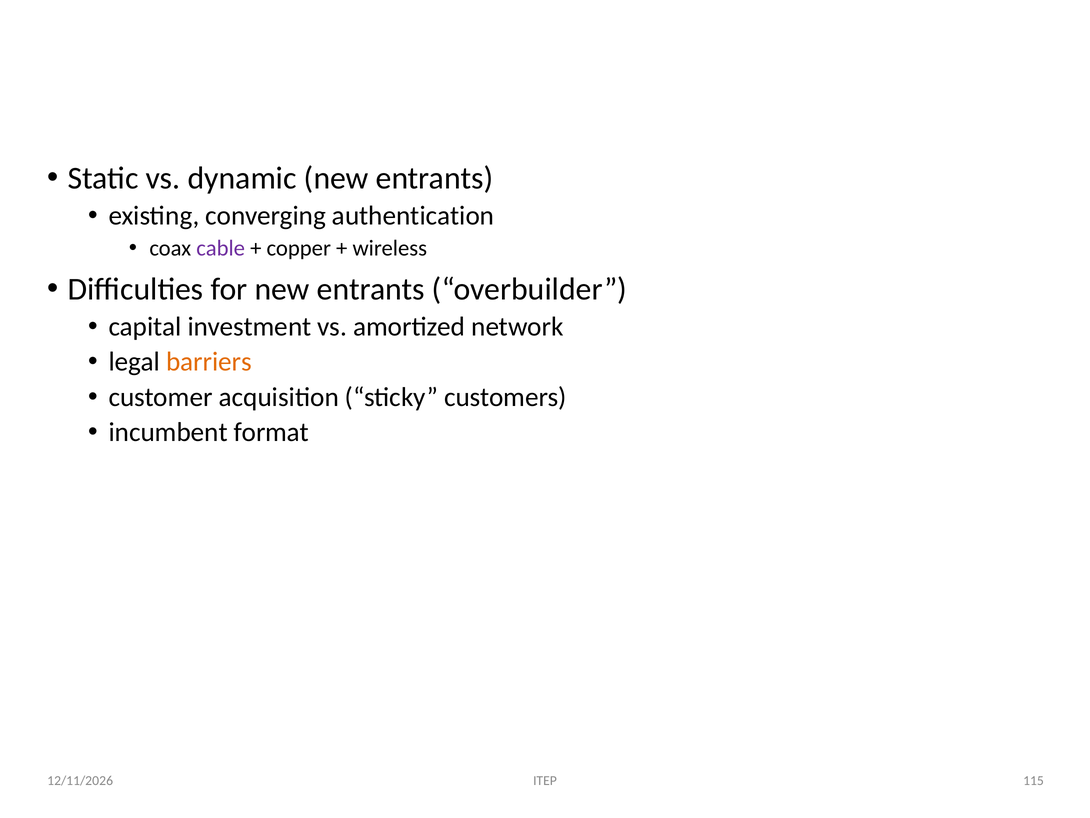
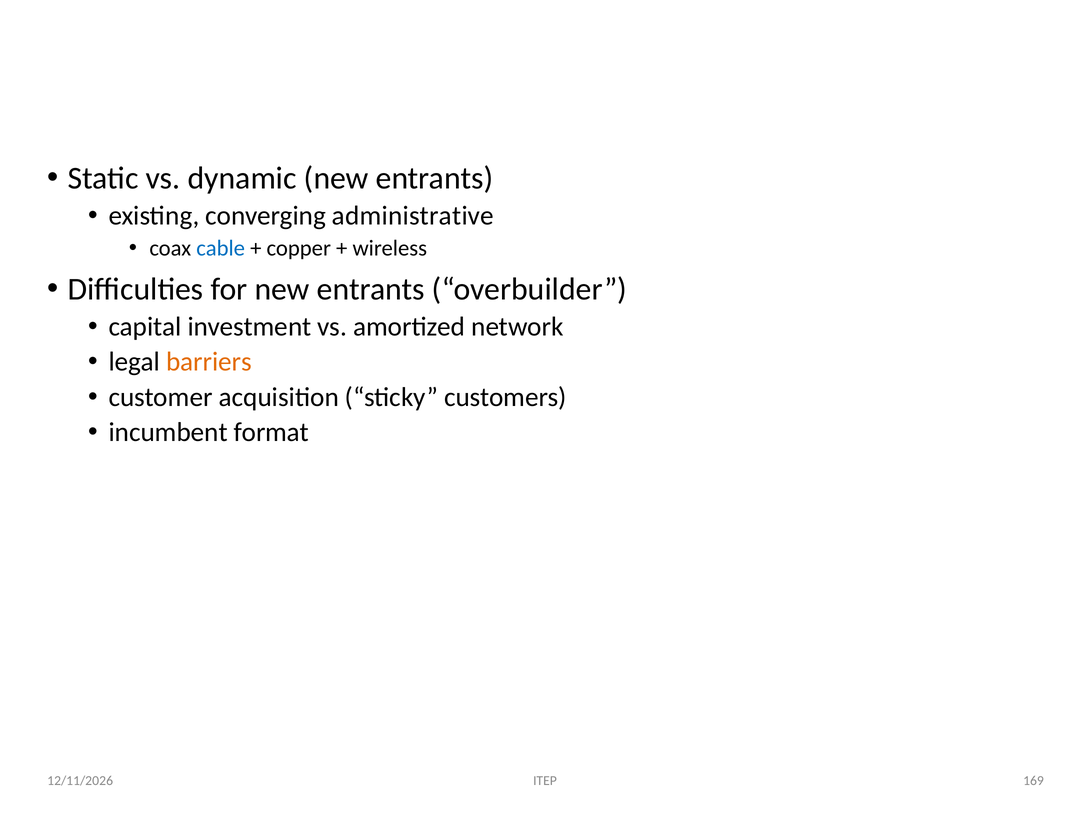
authentication: authentication -> administrative (413, 216)
cable colour: purple -> blue (221, 248)
115: 115 -> 169 (1033, 780)
